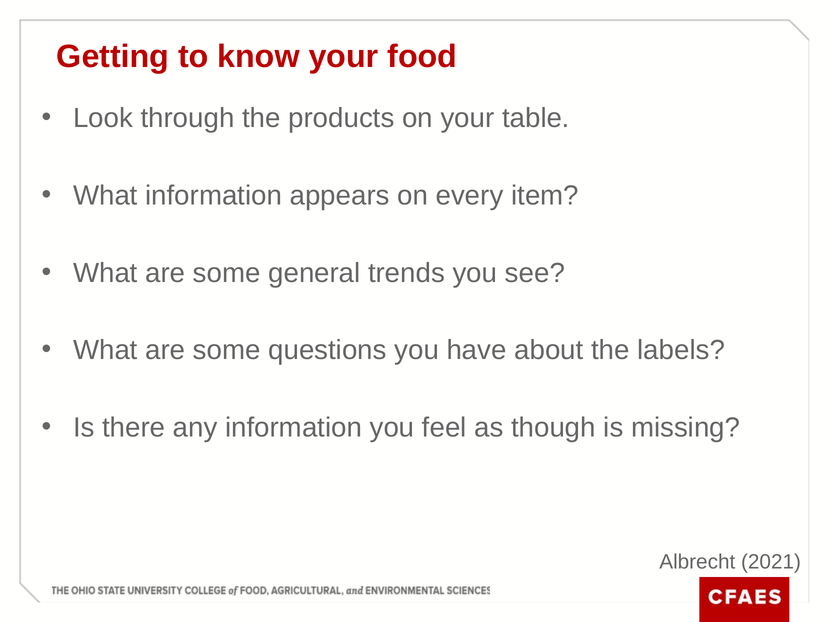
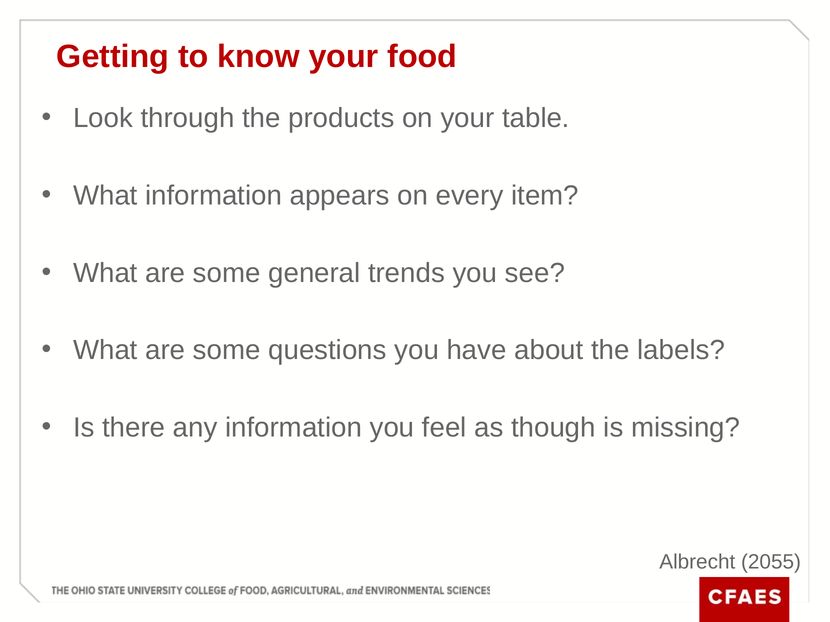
2021: 2021 -> 2055 (771, 562)
